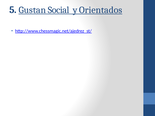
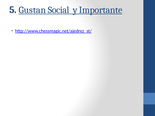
Orientados: Orientados -> Importante (101, 10)
